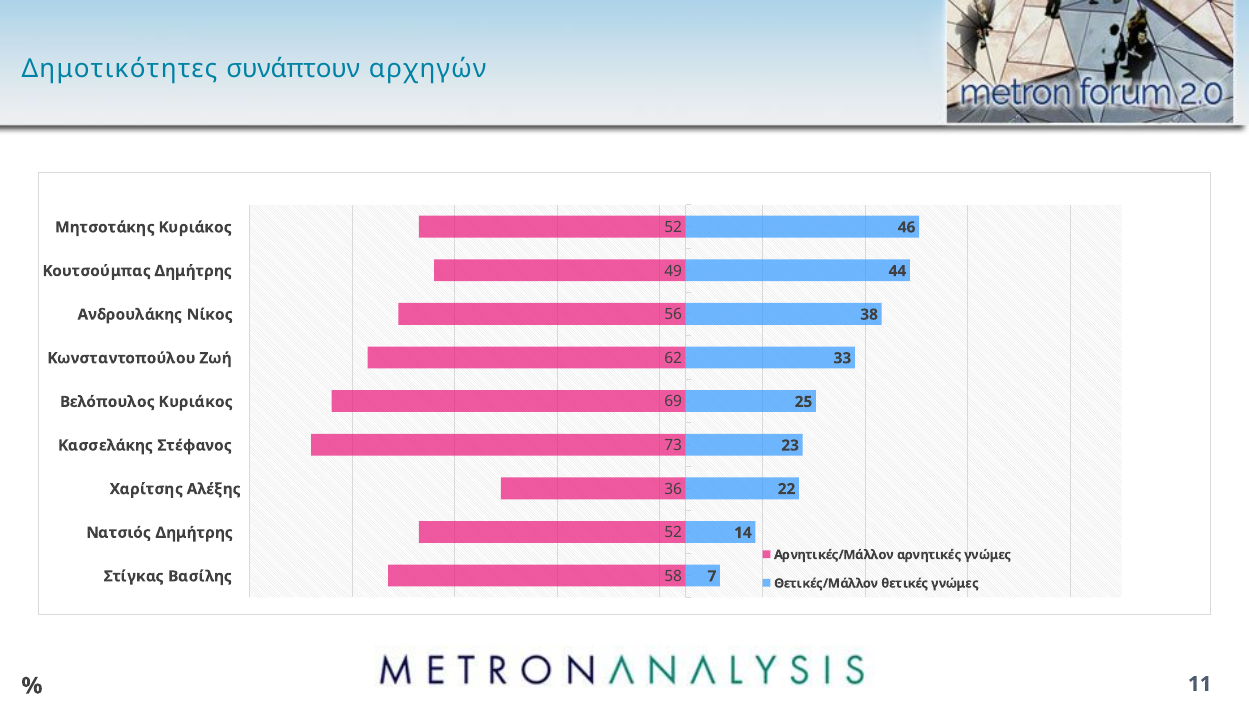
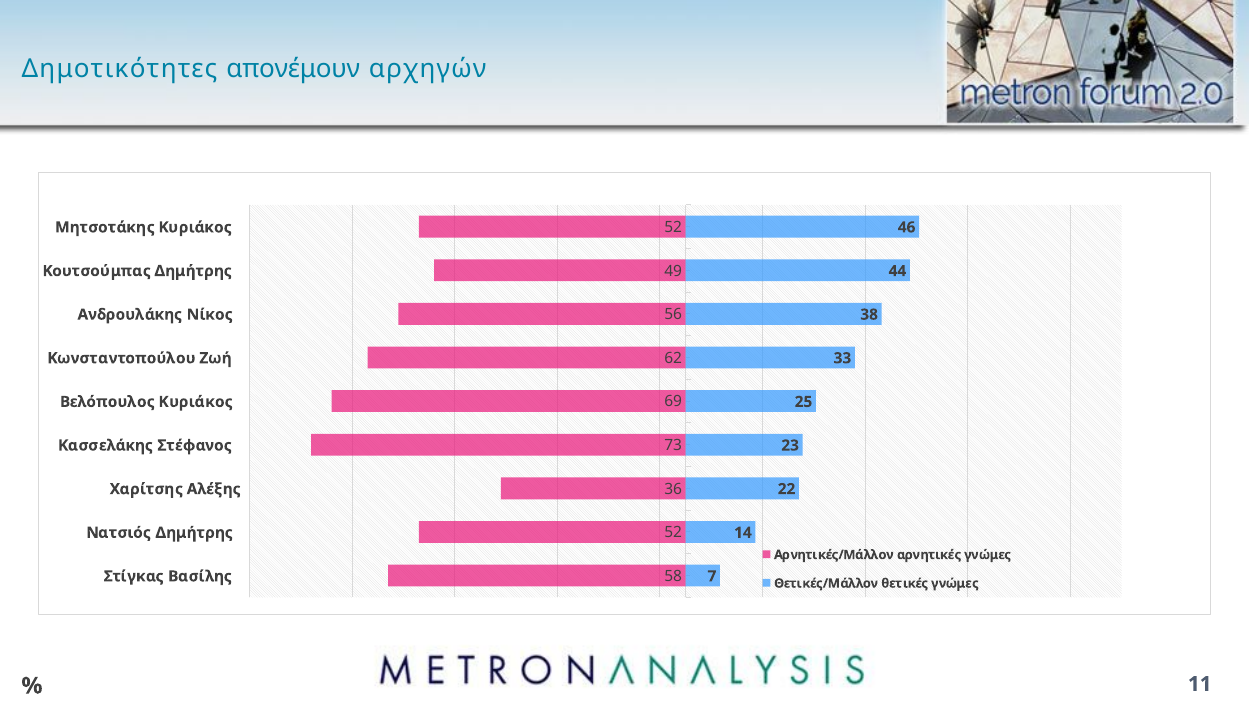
συνάπτουν: συνάπτουν -> απονέμουν (293, 69)
